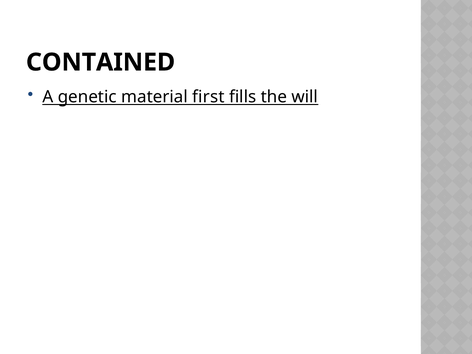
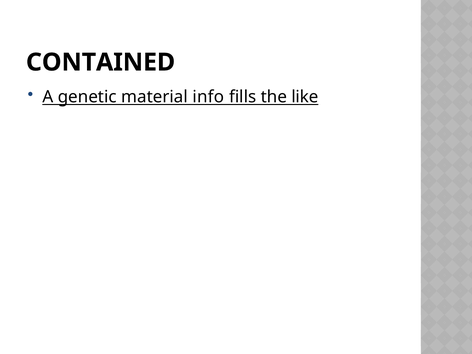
first: first -> info (208, 97)
will: will -> like (305, 97)
